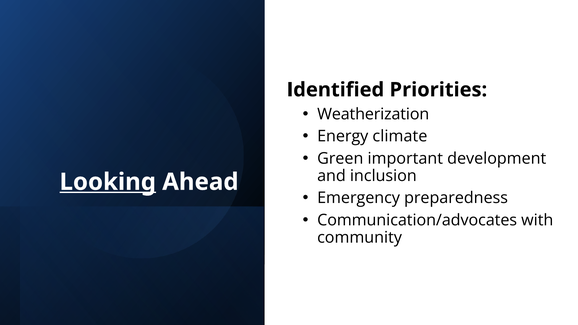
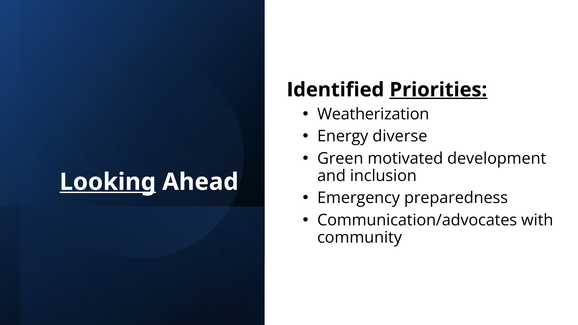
Priorities underline: none -> present (438, 90)
climate: climate -> diverse (400, 136)
important: important -> motivated (405, 159)
